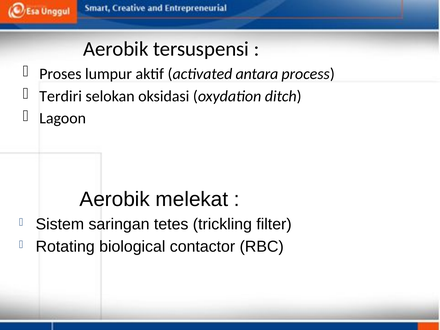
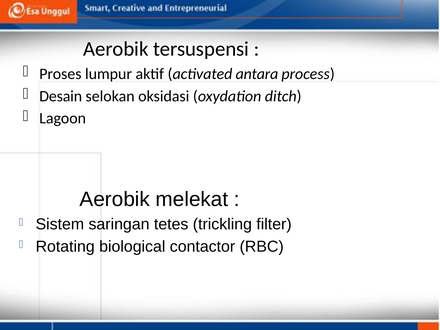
Terdiri: Terdiri -> Desain (61, 96)
